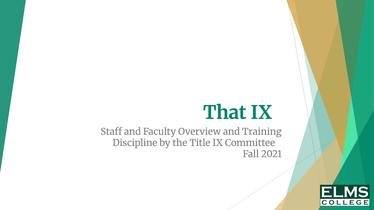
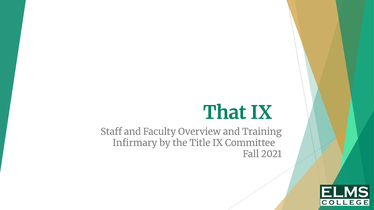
Discipline: Discipline -> Infirmary (135, 143)
